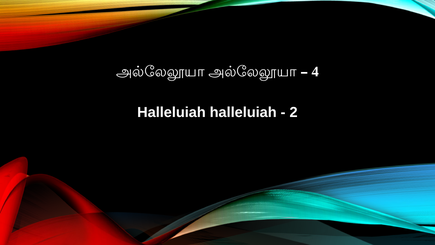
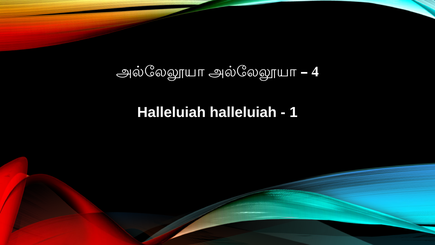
2: 2 -> 1 (294, 112)
